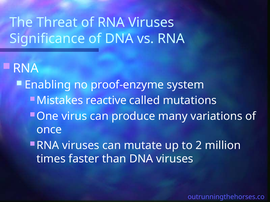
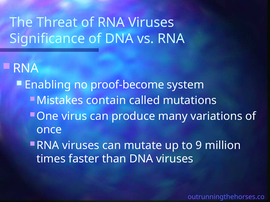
proof-enzyme: proof-enzyme -> proof-become (127, 85)
reactive: reactive -> contain (106, 101)
2: 2 -> 9 (199, 146)
